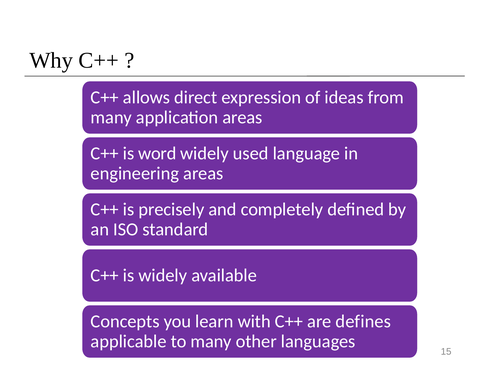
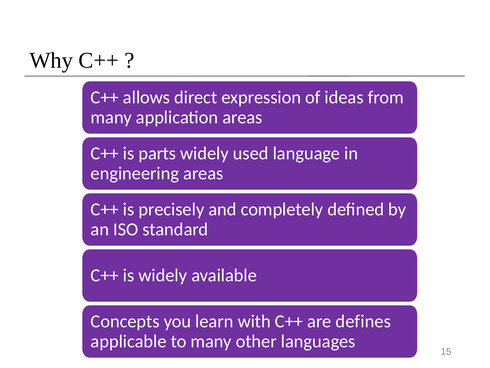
word: word -> parts (157, 153)
